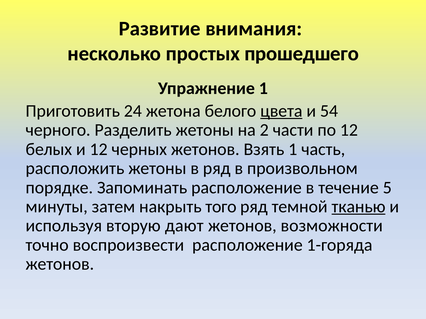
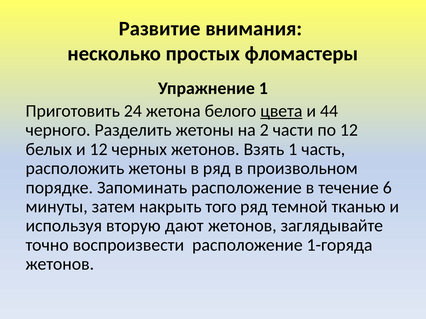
прошедшего: прошедшего -> фломастеры (302, 54)
54: 54 -> 44 (329, 111)
5: 5 -> 6 (387, 188)
тканью underline: present -> none (359, 207)
возможности: возможности -> заглядывайте (332, 226)
